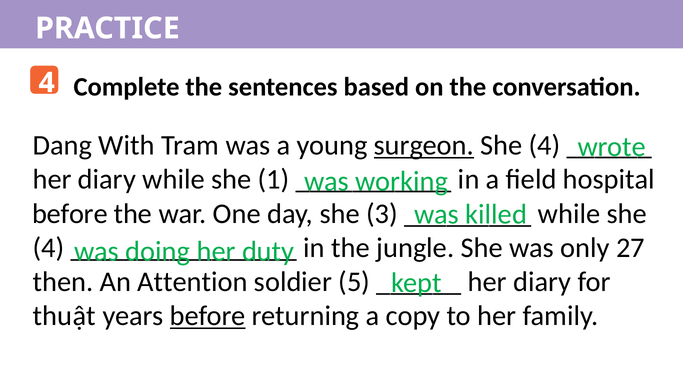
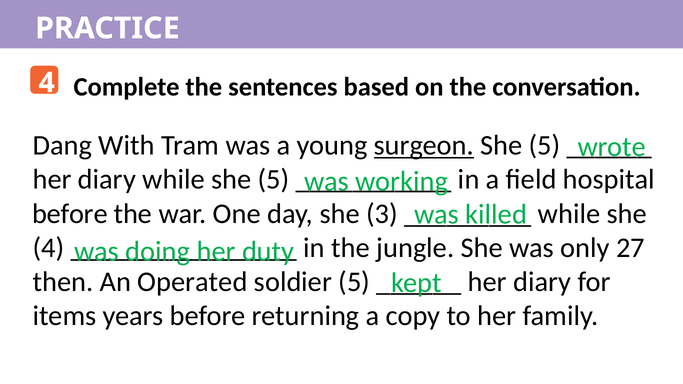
4: 4 -> 5 (545, 146)
while she 1: 1 -> 5 (274, 180)
Attention: Attention -> Operated (192, 282)
thuật: thuật -> items (64, 316)
before underline: present -> none (208, 316)
